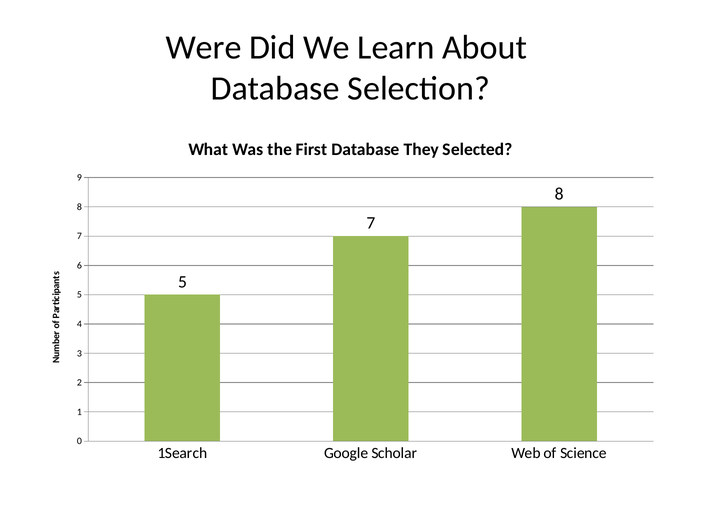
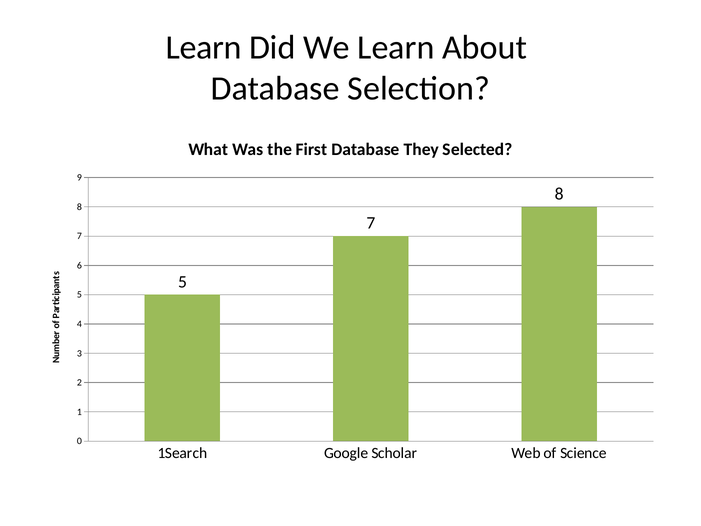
Were: Were -> Learn (204, 47)
